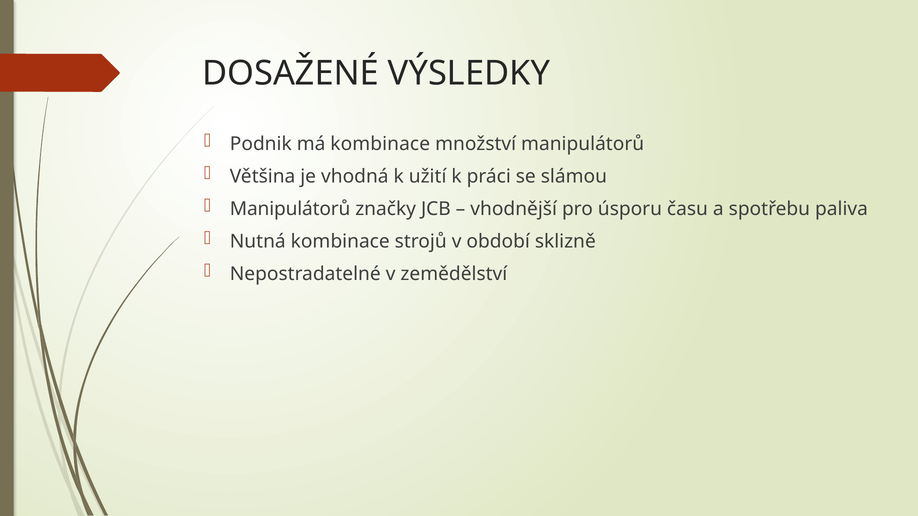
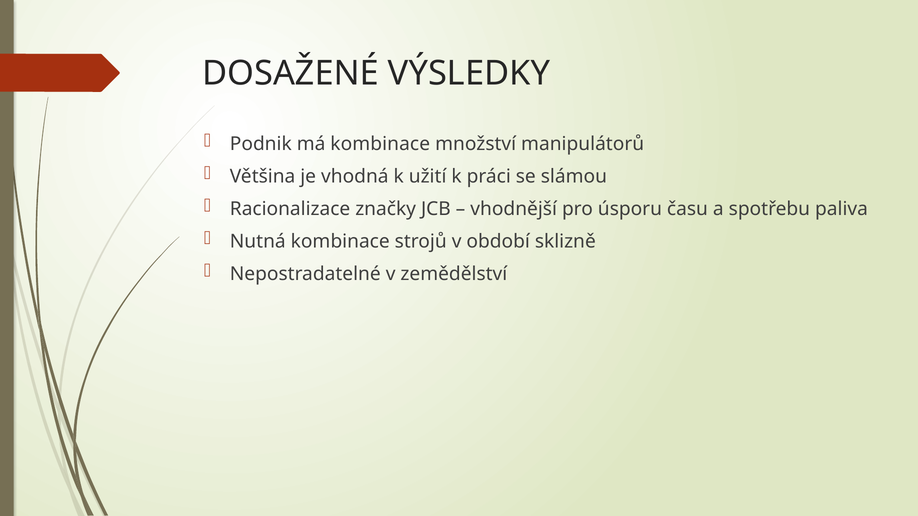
Manipulátorů: Manipulátorů -> Racionalizace (290, 209)
